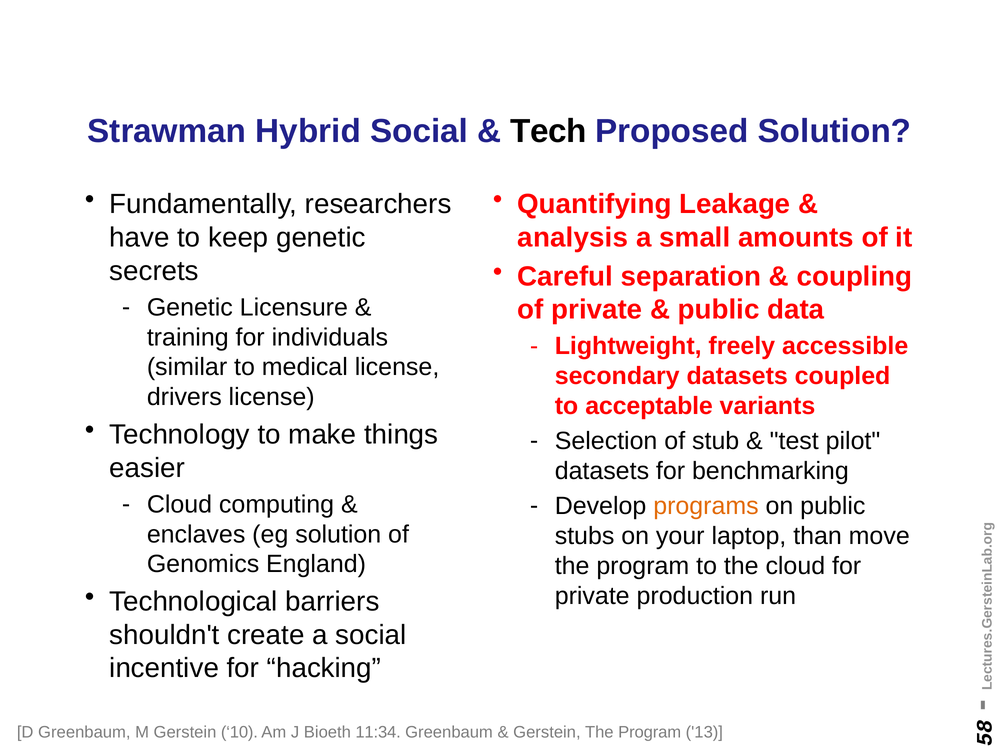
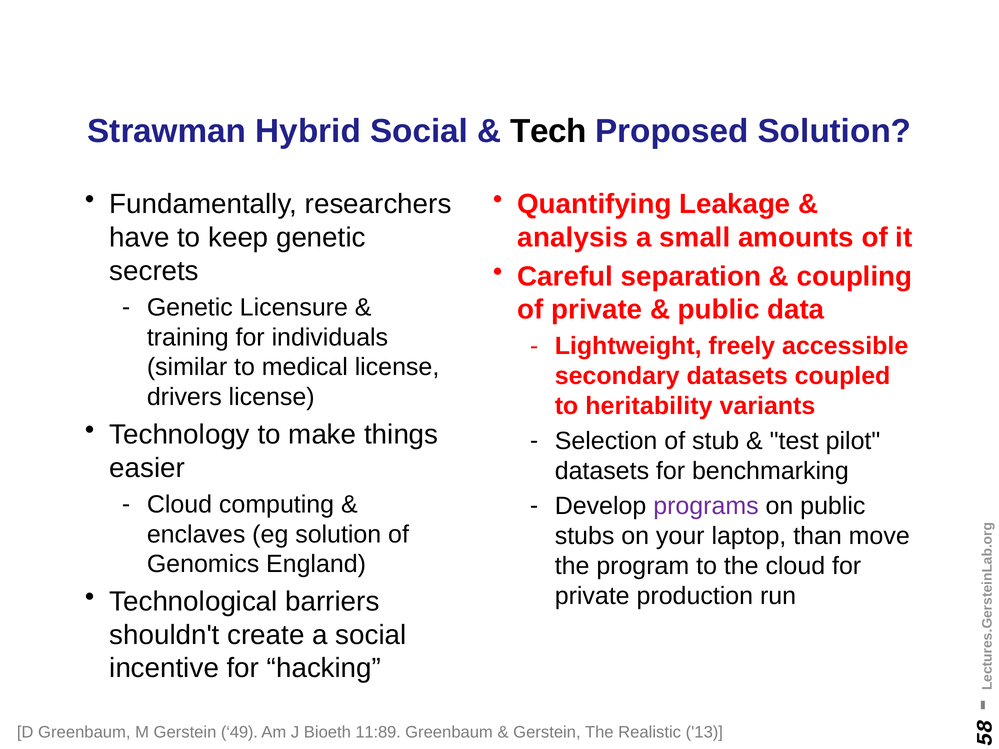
acceptable: acceptable -> heritability (649, 406)
programs colour: orange -> purple (706, 506)
10: 10 -> 49 (239, 733)
11:34: 11:34 -> 11:89 (378, 733)
Gerstein The Program: Program -> Realistic (650, 733)
